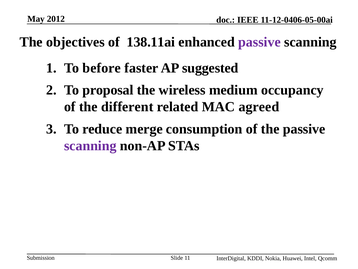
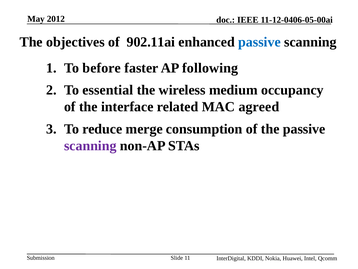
138.11ai: 138.11ai -> 902.11ai (151, 42)
passive colour: purple -> blue (259, 42)
suggested: suggested -> following (210, 68)
proposal: proposal -> essential (108, 90)
different: different -> interface (127, 107)
